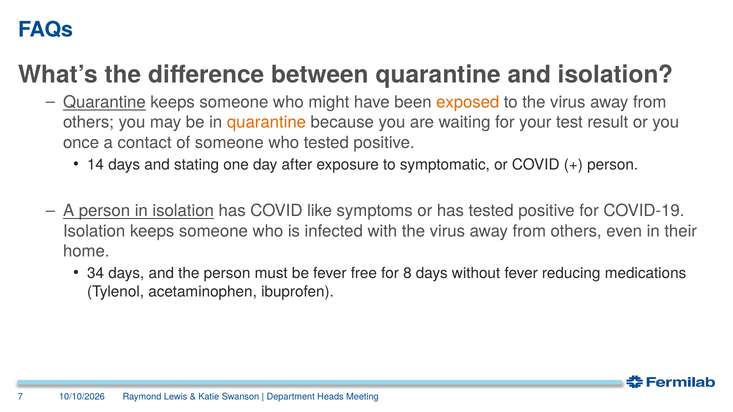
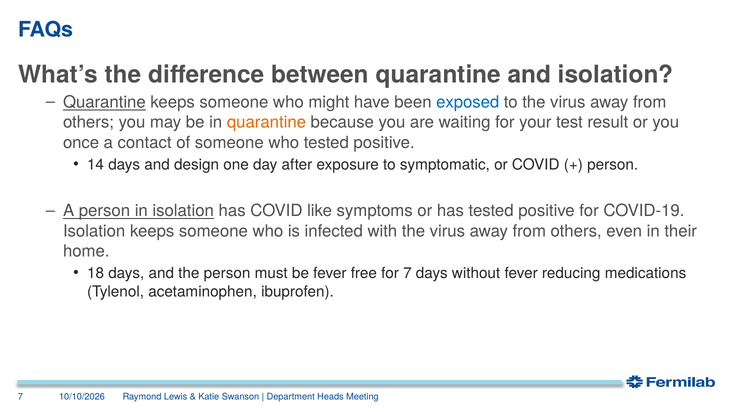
exposed colour: orange -> blue (468, 102)
stating: stating -> design (197, 165)
34: 34 -> 18 (96, 274)
for 8: 8 -> 7 (407, 274)
